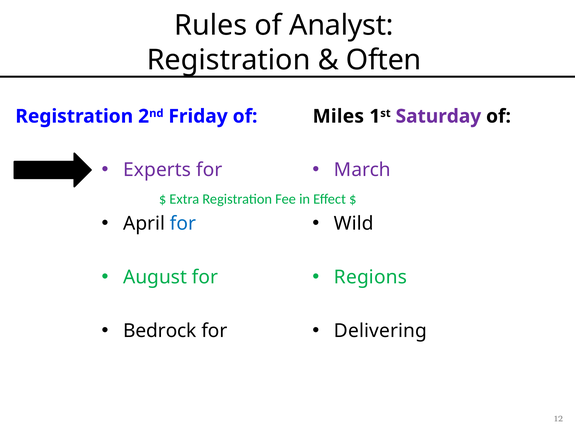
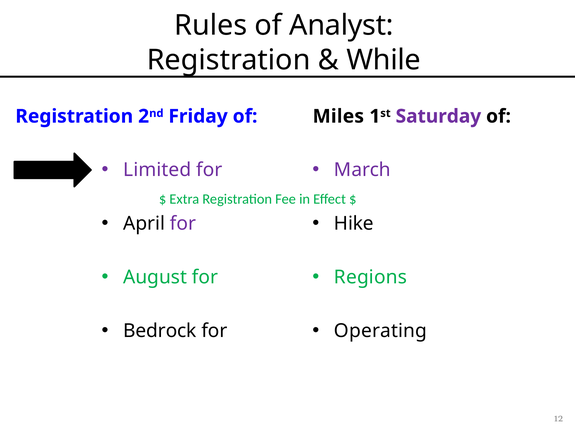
Often: Often -> While (384, 60)
Experts: Experts -> Limited (157, 170)
for colour: blue -> purple (183, 224)
Wild: Wild -> Hike (354, 224)
Delivering: Delivering -> Operating (381, 331)
